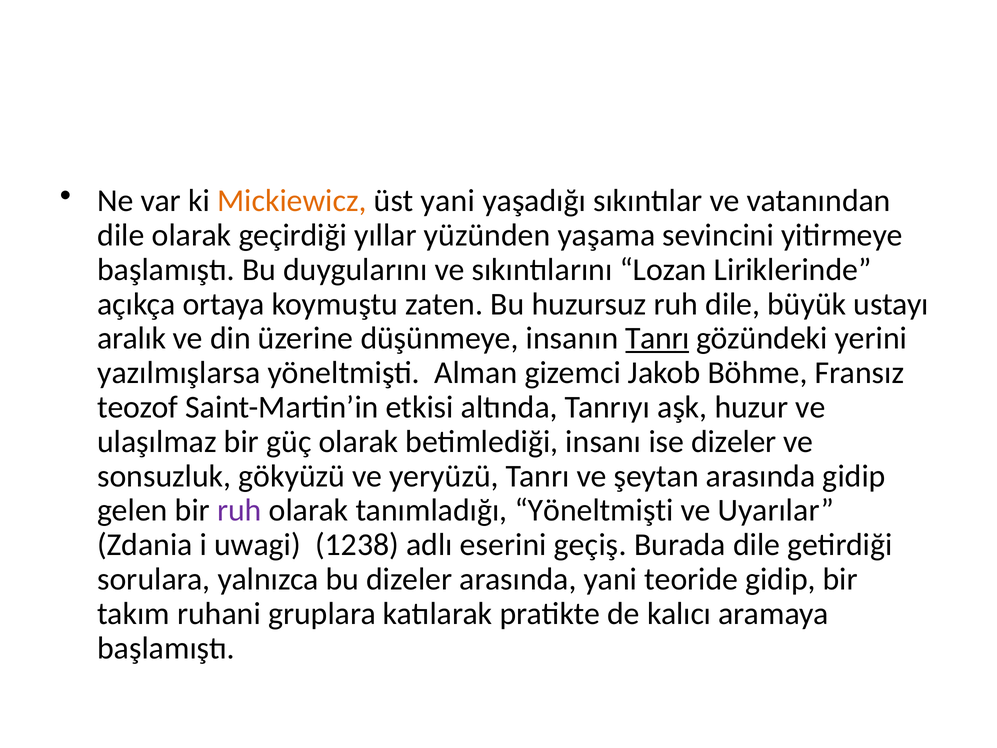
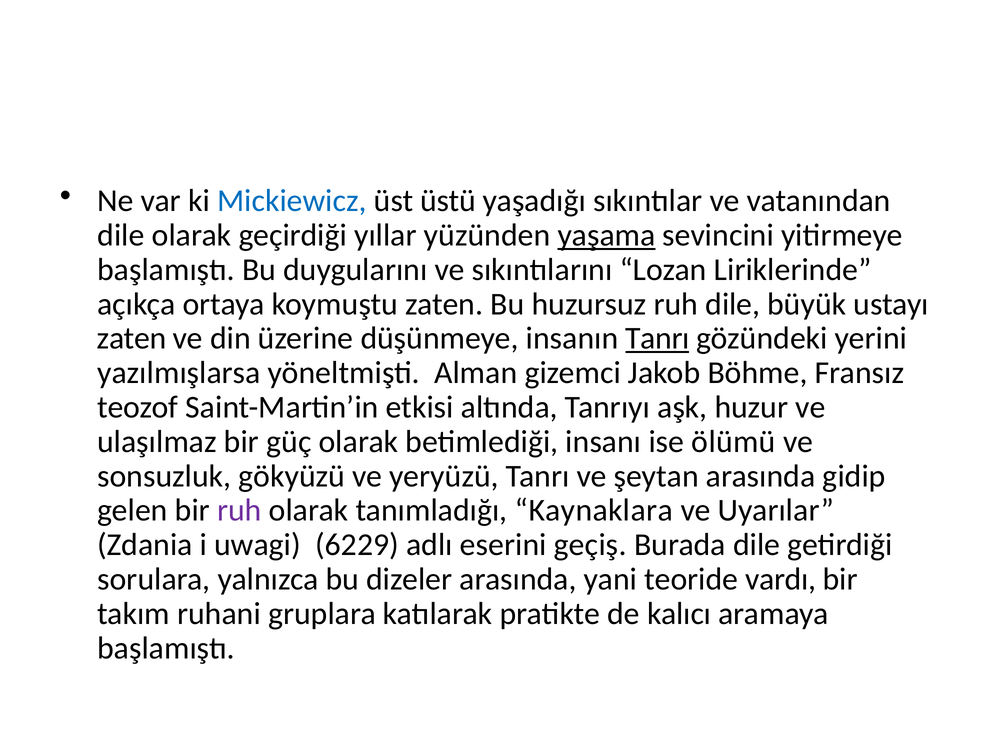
Mickiewicz colour: orange -> blue (292, 201)
üst yani: yani -> üstü (448, 201)
yaşama underline: none -> present (606, 235)
aralık: aralık -> zaten (132, 338)
ise dizeler: dizeler -> ölümü (733, 441)
tanımladığı Yöneltmişti: Yöneltmişti -> Kaynaklara (594, 510)
1238: 1238 -> 6229 (357, 545)
teoride gidip: gidip -> vardı (781, 579)
